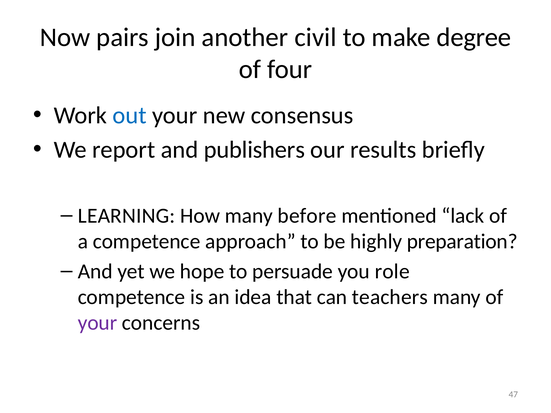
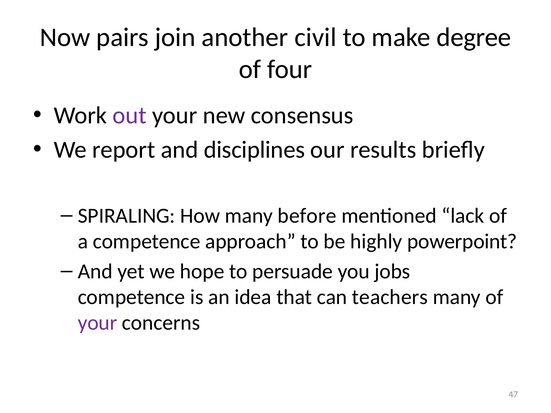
out colour: blue -> purple (130, 116)
publishers: publishers -> disciplines (254, 150)
LEARNING: LEARNING -> SPIRALING (127, 216)
preparation: preparation -> powerpoint (462, 242)
role: role -> jobs (392, 272)
